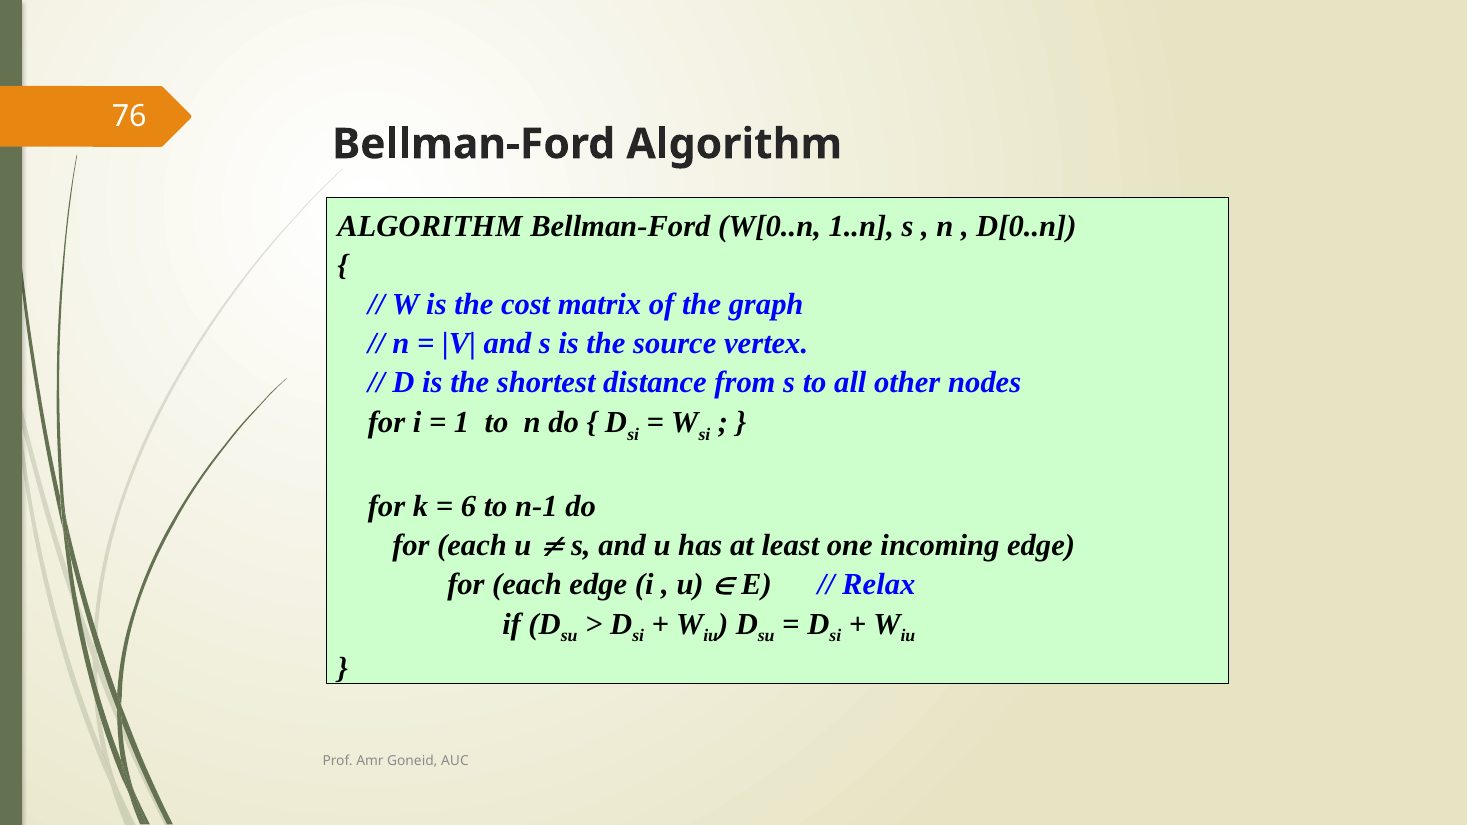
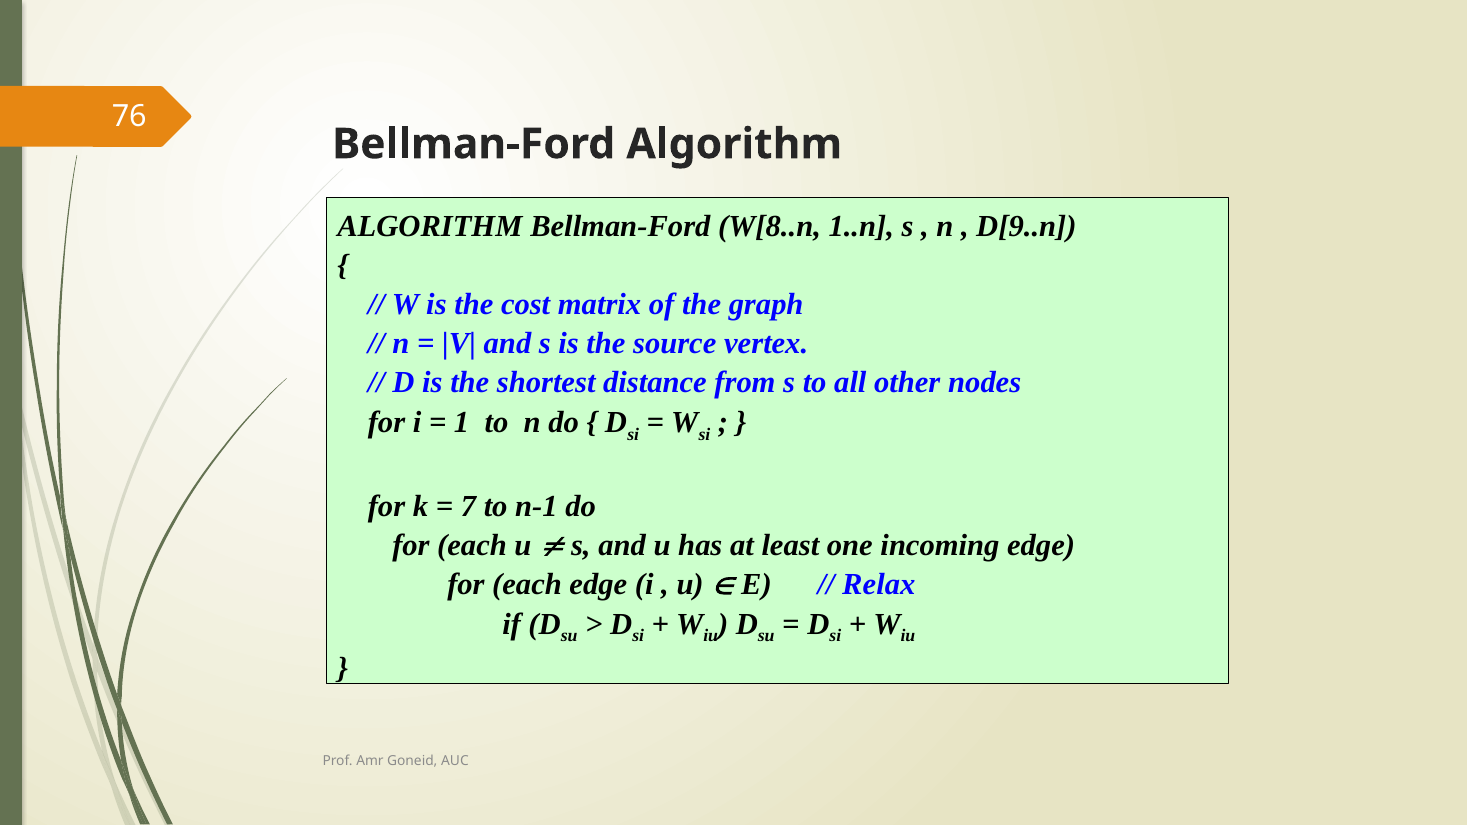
W[0..n: W[0..n -> W[8..n (769, 226)
D[0..n: D[0..n -> D[9..n (1026, 226)
6: 6 -> 7 (469, 506)
